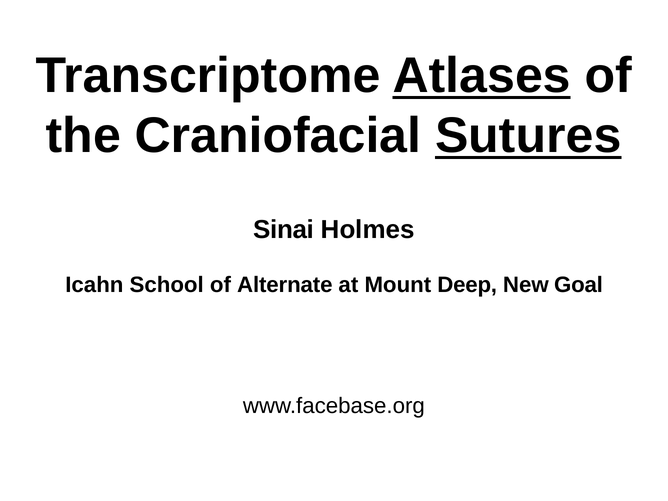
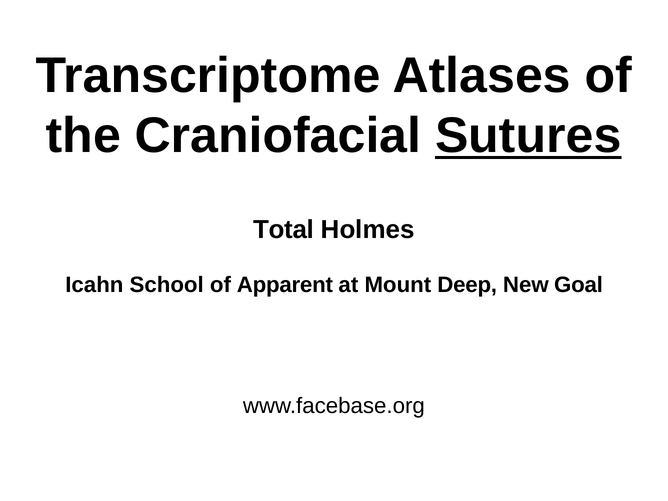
Atlases underline: present -> none (482, 76)
Sinai: Sinai -> Total (284, 230)
Alternate: Alternate -> Apparent (285, 285)
